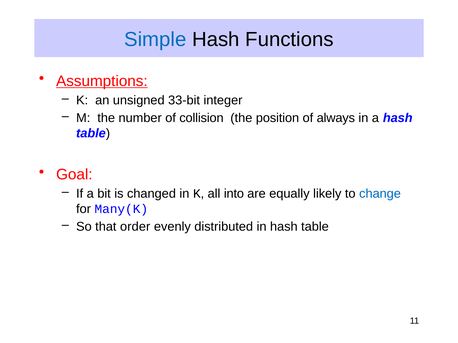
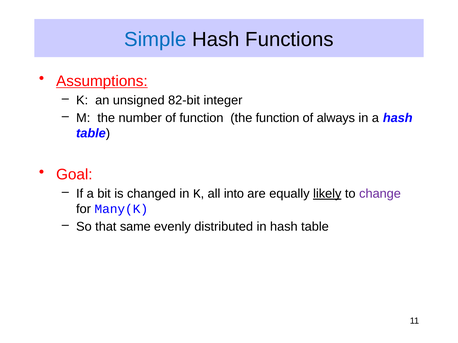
33-bit: 33-bit -> 82-bit (184, 100)
of collision: collision -> function (201, 118)
the position: position -> function (278, 118)
likely underline: none -> present (327, 194)
change colour: blue -> purple (380, 194)
order: order -> same (135, 227)
